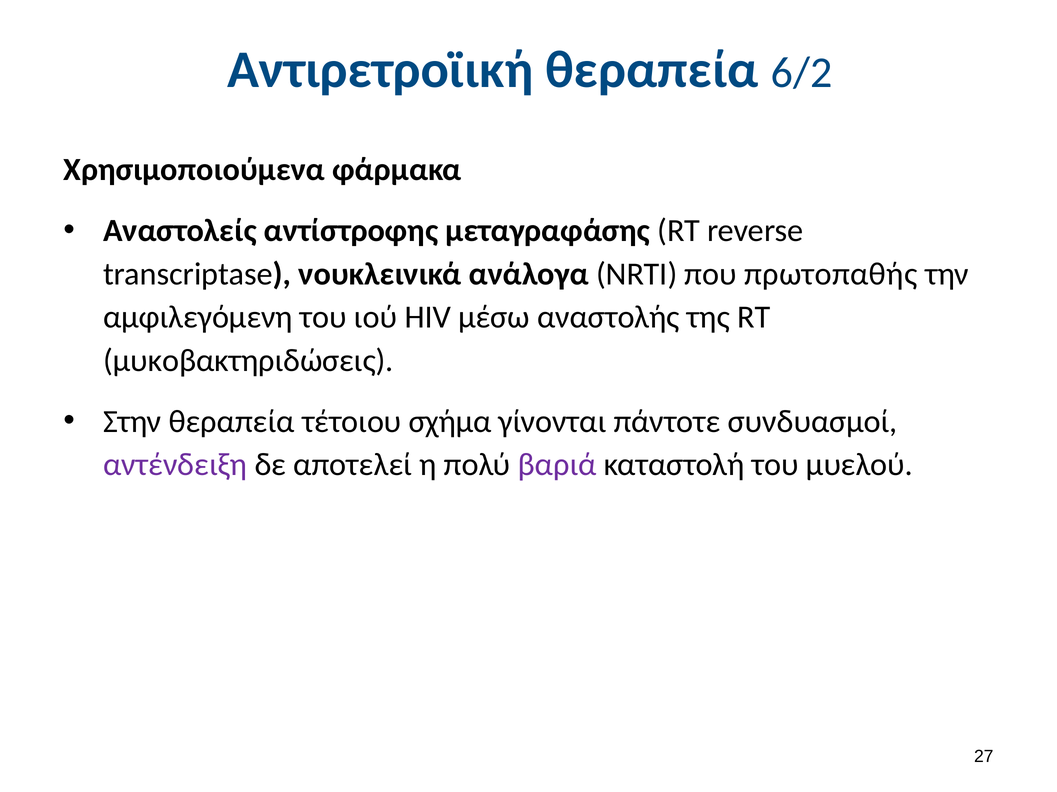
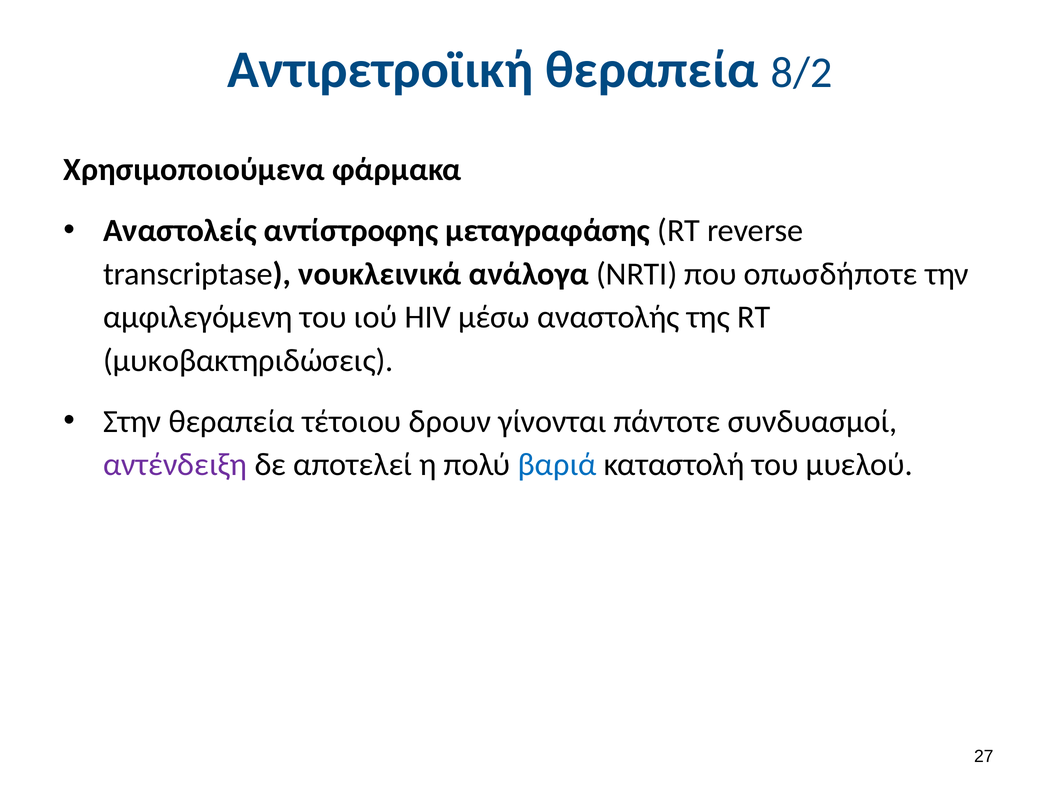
6/2: 6/2 -> 8/2 (802, 73)
πρωτοπαθής: πρωτοπαθής -> οπωσδήποτε (831, 274)
σχήμα: σχήμα -> δρουν (450, 422)
βαριά colour: purple -> blue (557, 465)
